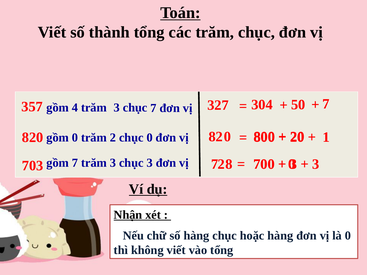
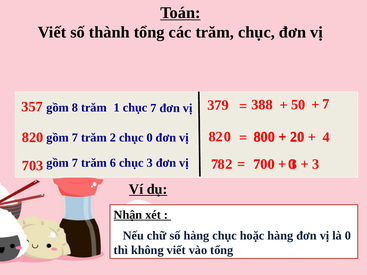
gồm 4: 4 -> 8 (75, 108)
3: 3 -> 1 (117, 108)
327: 327 -> 379 (218, 105)
304: 304 -> 388 (262, 105)
820 gồm 0: 0 -> 7 (75, 138)
1: 1 -> 4 (326, 137)
7 8: 8 -> 2 (229, 164)
7 trăm 3: 3 -> 6 (113, 163)
vị 2: 2 -> 8 (221, 164)
